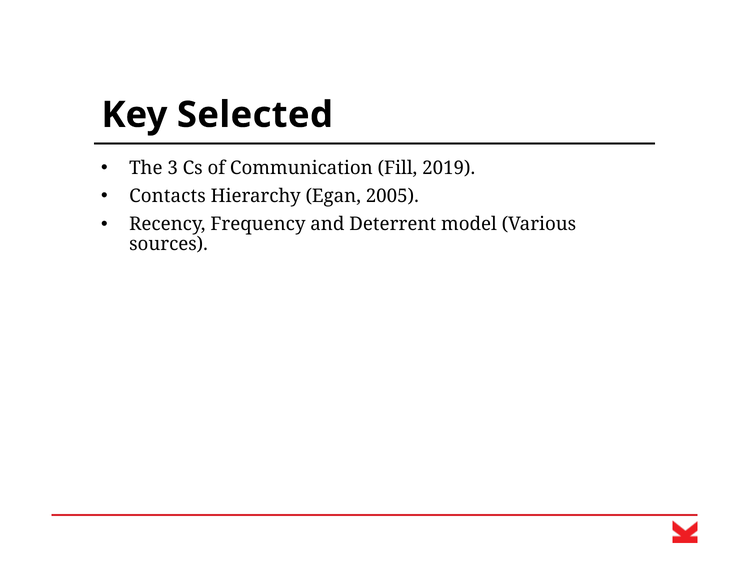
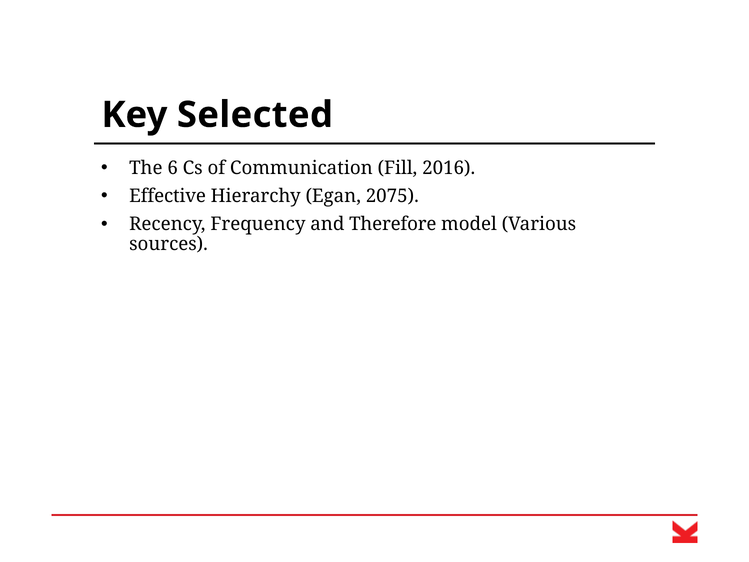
3: 3 -> 6 (173, 168)
2019: 2019 -> 2016 (449, 168)
Contacts: Contacts -> Effective (168, 196)
2005: 2005 -> 2075 (392, 196)
Deterrent: Deterrent -> Therefore (393, 224)
